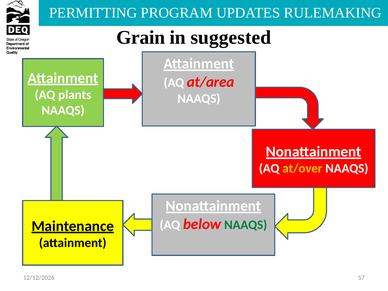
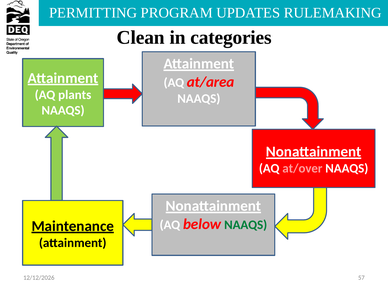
Grain: Grain -> Clean (141, 38)
suggested: suggested -> categories (231, 38)
at/over colour: yellow -> pink (302, 168)
